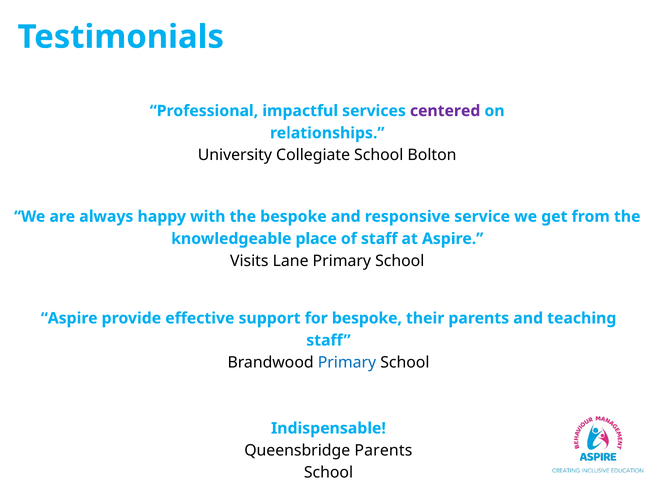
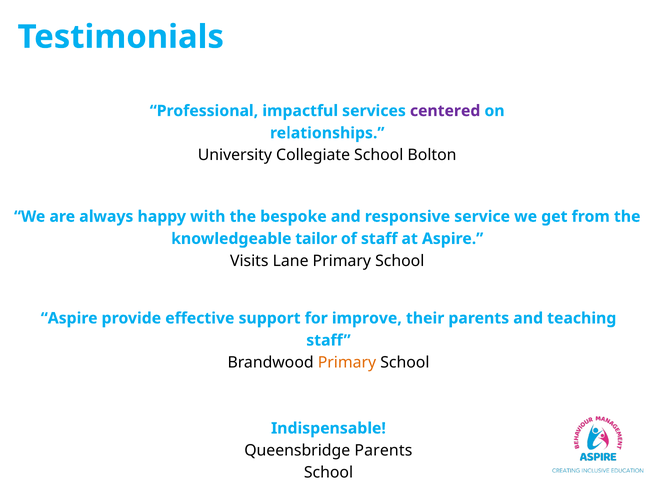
place: place -> tailor (316, 239)
for bespoke: bespoke -> improve (367, 318)
Primary colour: blue -> orange (347, 362)
